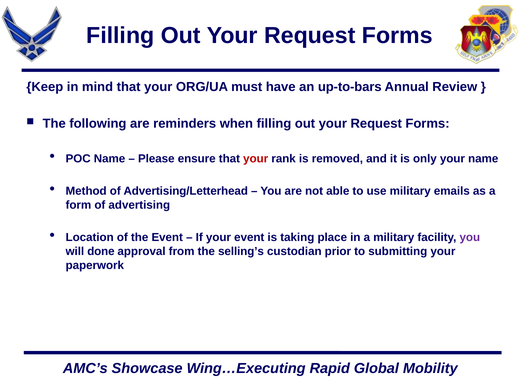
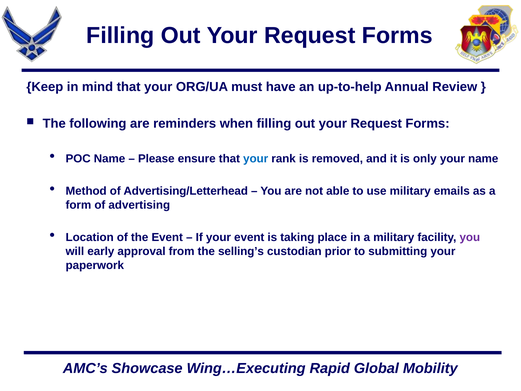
up-to-bars: up-to-bars -> up-to-help (350, 87)
your colour: red -> blue (256, 159)
done: done -> early (101, 251)
